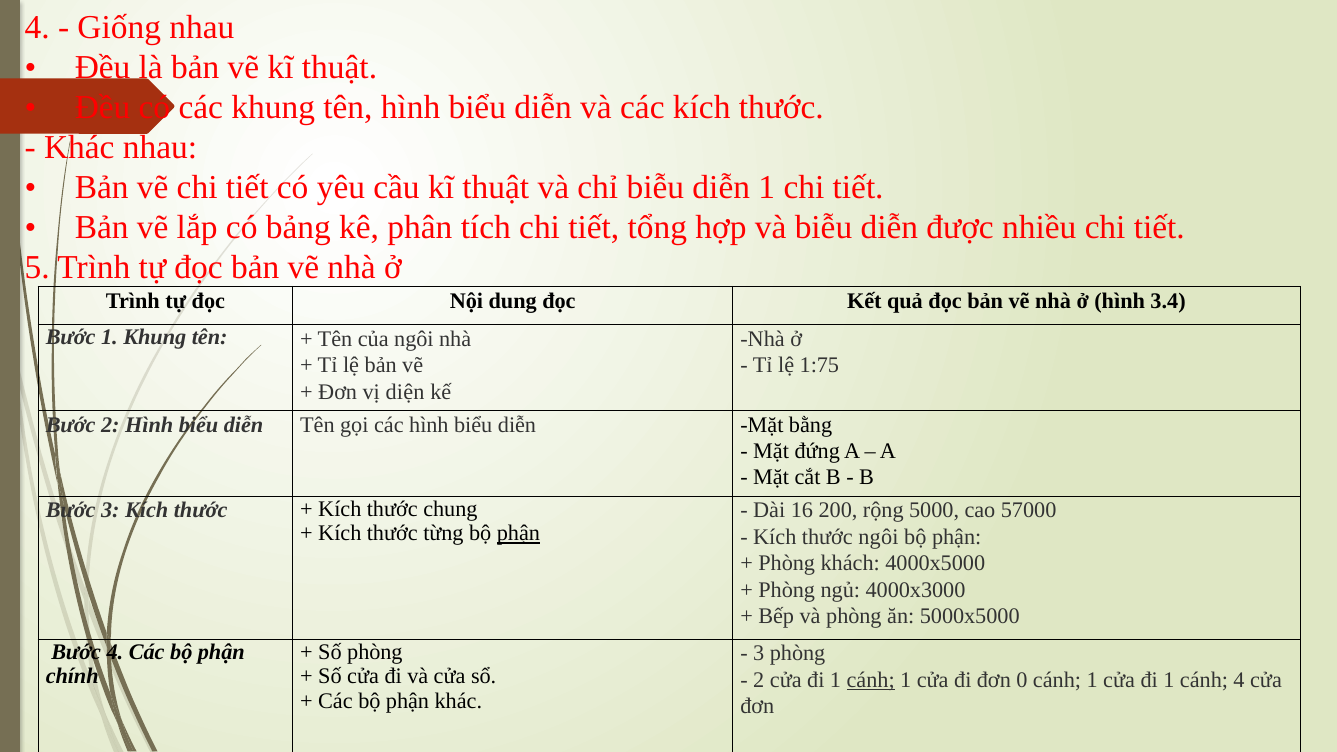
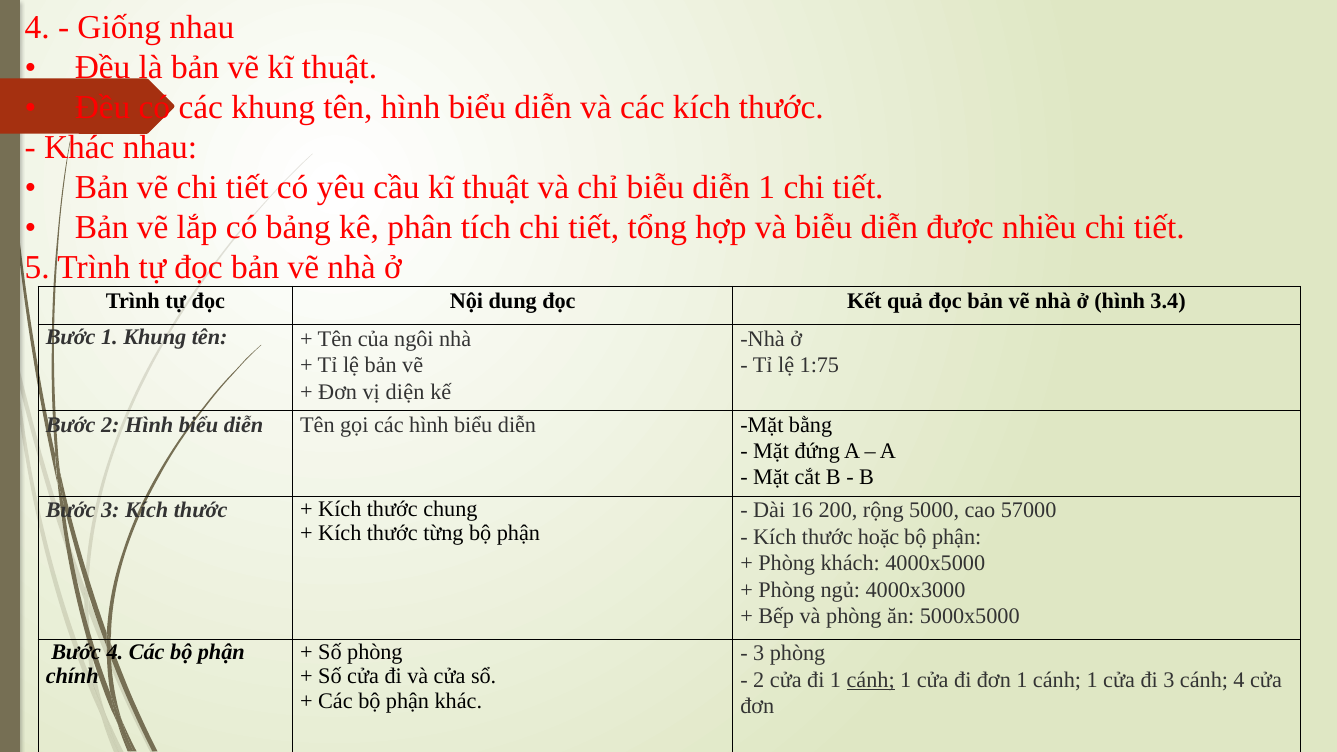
phận underline: present -> none (518, 534)
thước ngôi: ngôi -> hoặc (879, 537)
đơn 0: 0 -> 1 (1022, 680)
1 cửa đi 1: 1 -> 3 (1169, 680)
